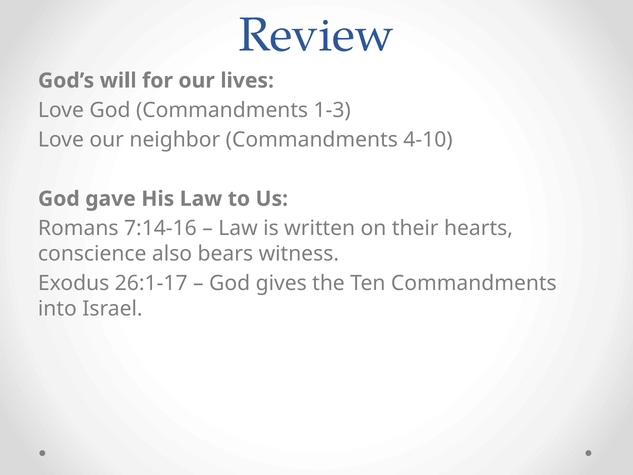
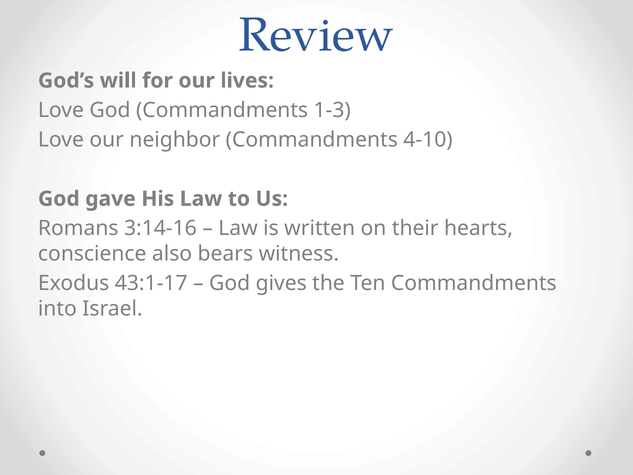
7:14-16: 7:14-16 -> 3:14-16 (160, 228)
26:1-17: 26:1-17 -> 43:1-17 (151, 283)
